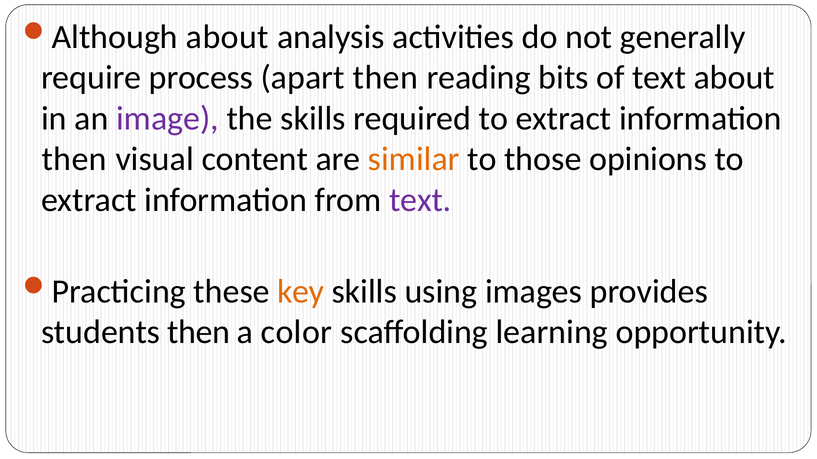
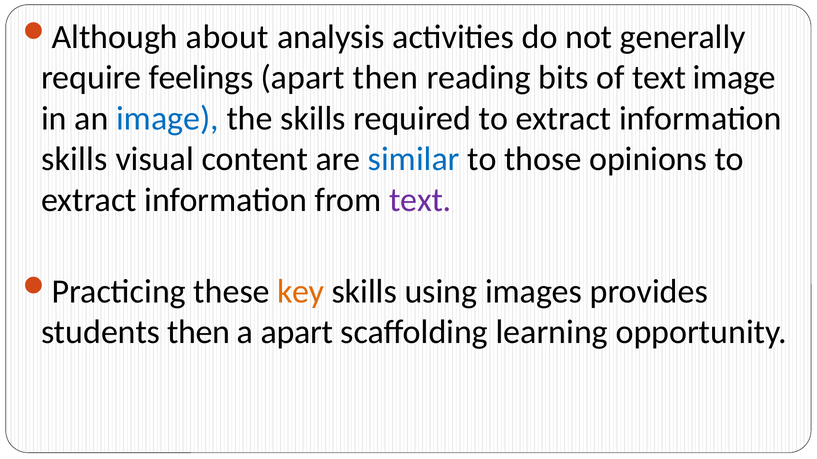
process: process -> feelings (201, 78)
text about: about -> image (734, 78)
image colour: purple -> blue (168, 119)
then: then -> skills (74, 159)
similar colour: orange -> blue (414, 159)
a color: color -> apart (297, 333)
